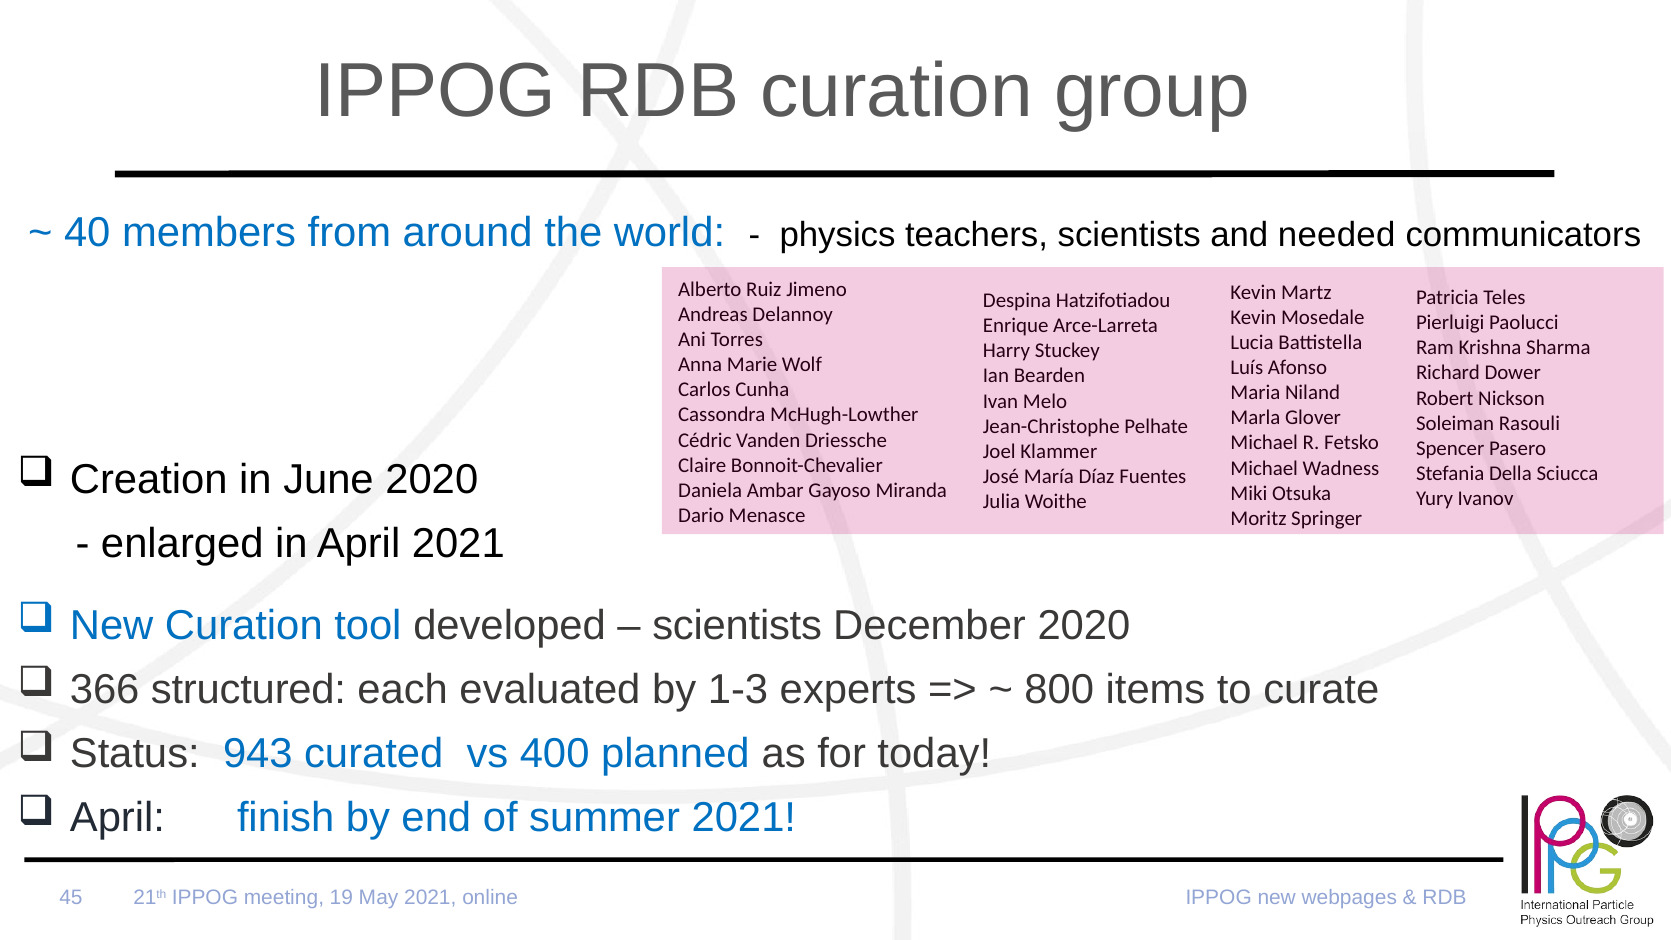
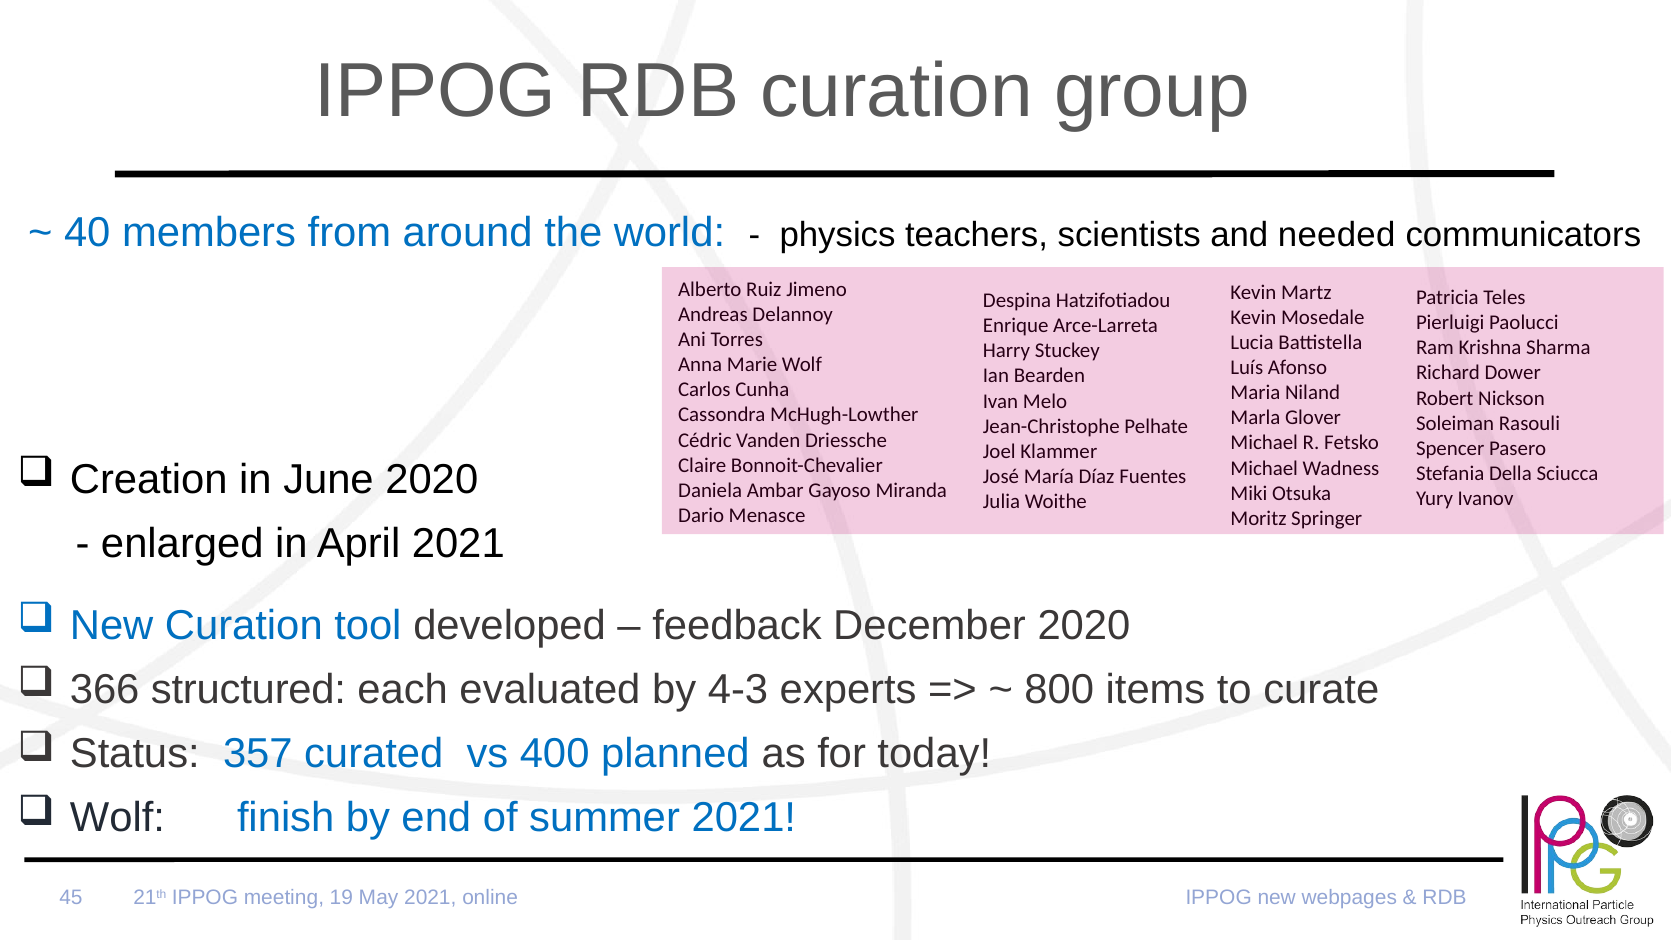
scientists: scientists -> feedback (737, 626)
1-3: 1-3 -> 4-3 (738, 690)
943: 943 -> 357 (258, 754)
April: April -> Wolf (117, 818)
